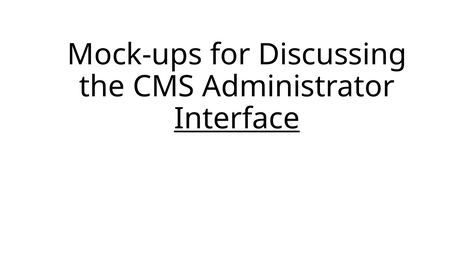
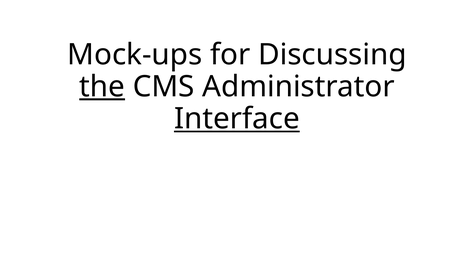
the underline: none -> present (102, 87)
